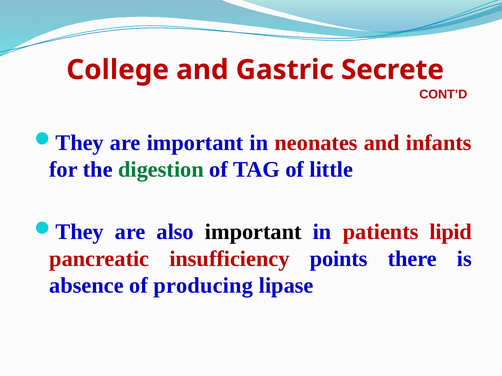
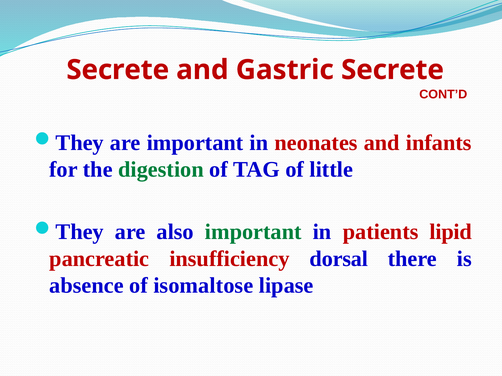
College: College -> Secrete (118, 70)
important colour: black -> green (253, 232)
points: points -> dorsal (339, 259)
producing: producing -> isomaltose (203, 286)
